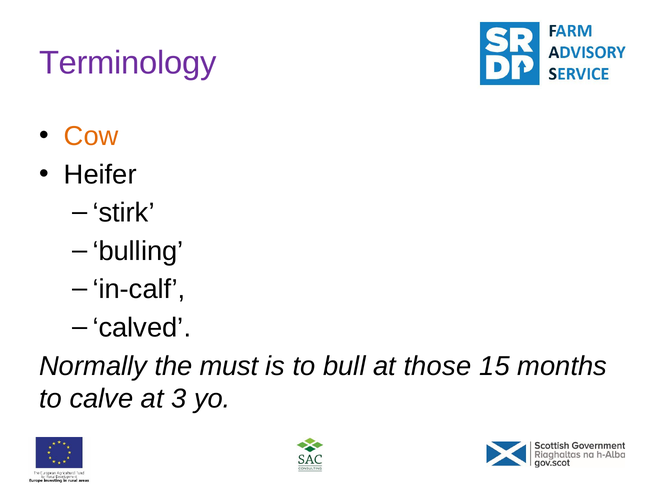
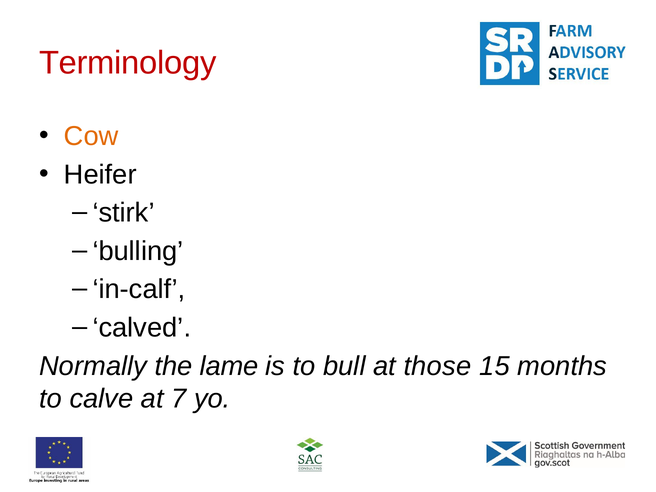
Terminology colour: purple -> red (128, 63)
must: must -> lame (229, 366)
3: 3 -> 7 (179, 399)
